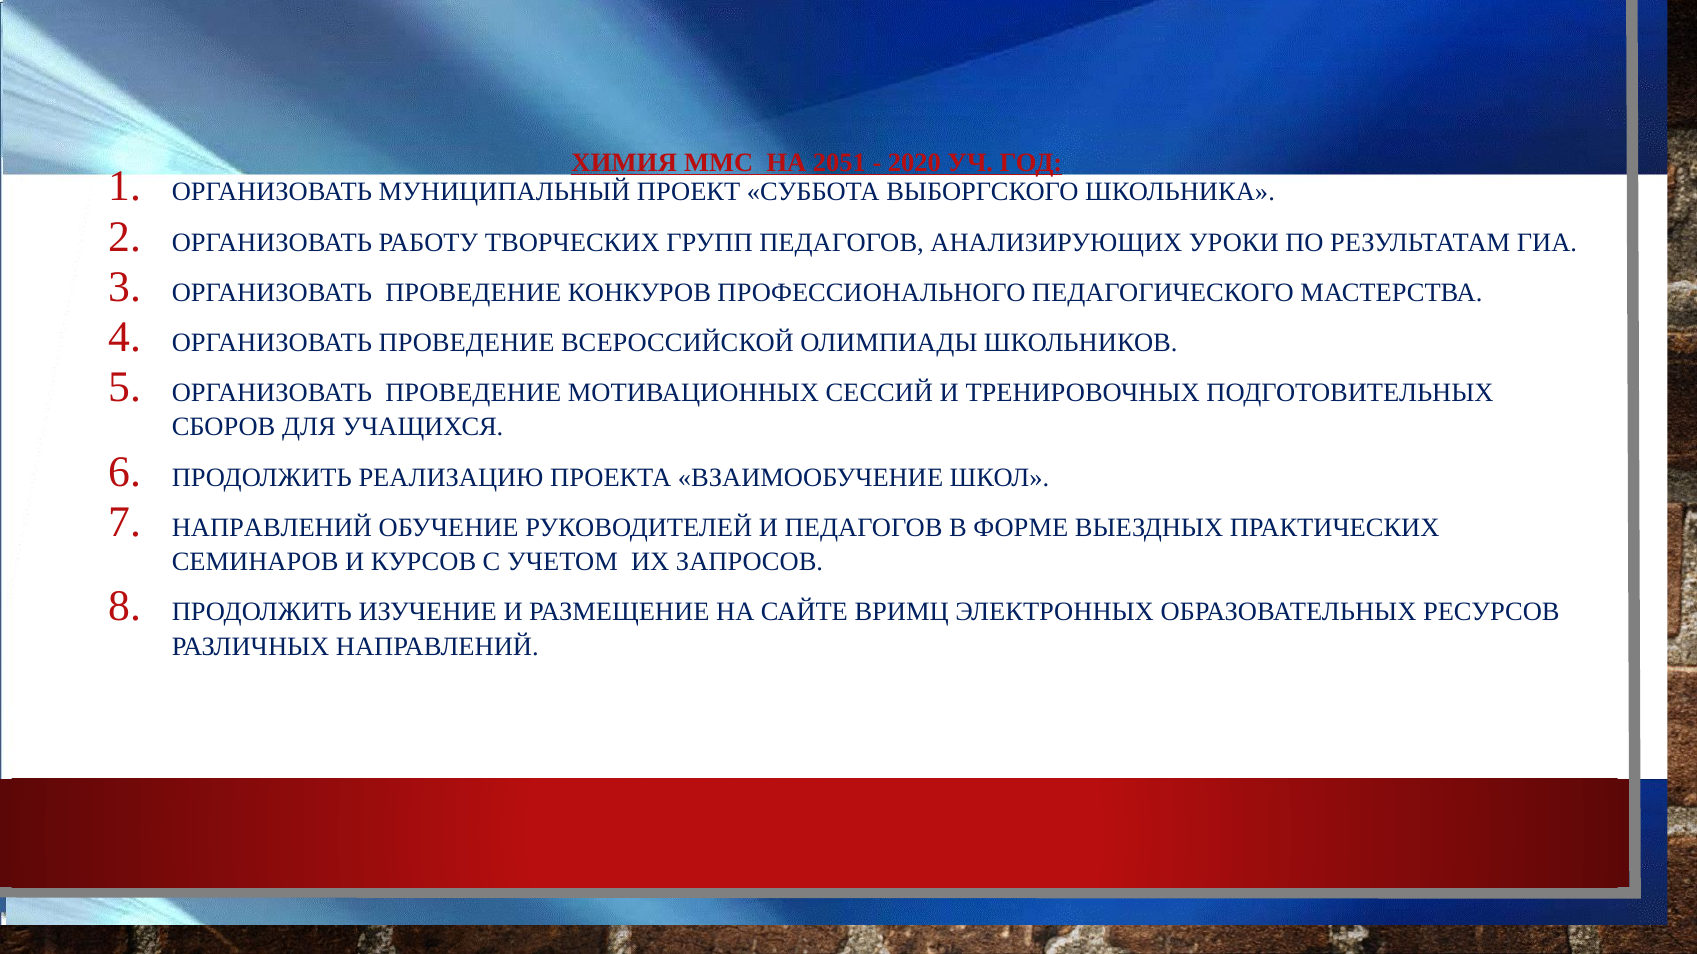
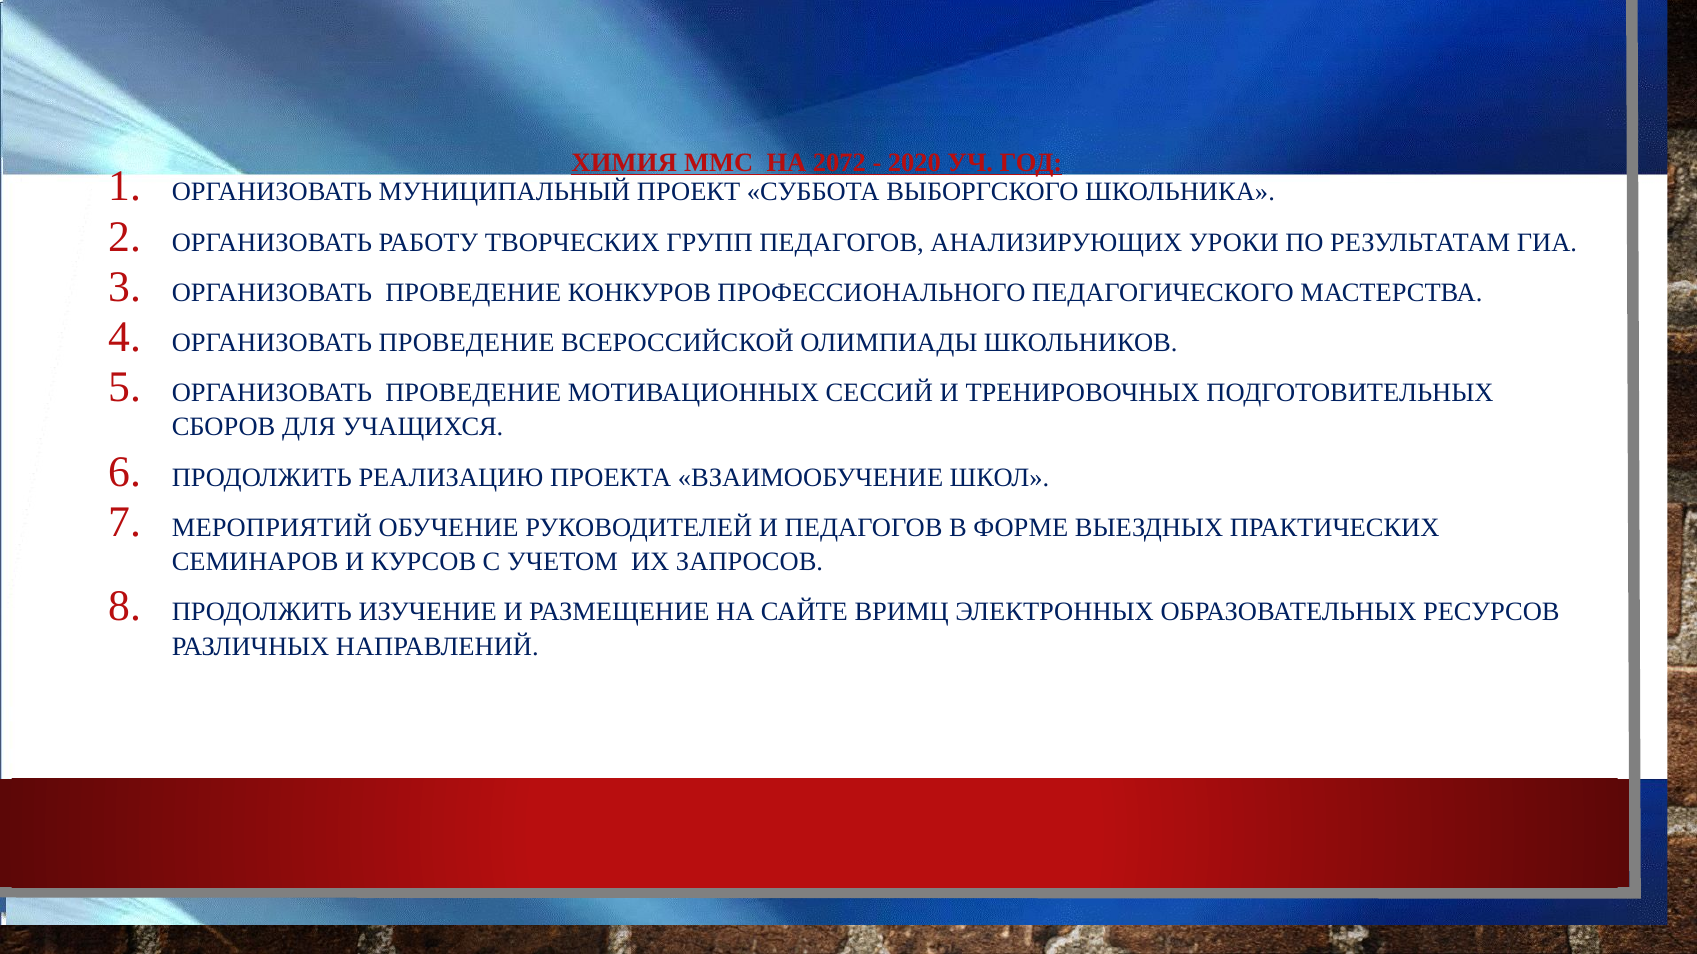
2051: 2051 -> 2072 (839, 163)
НАПРАВЛЕНИЙ: НАПРАВЛЕНИЙ -> МЕРОПРИЯТИЙ (272, 528)
